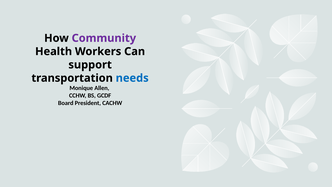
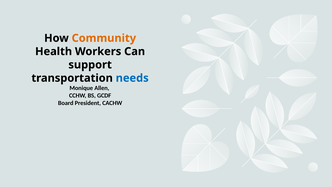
Community colour: purple -> orange (104, 38)
